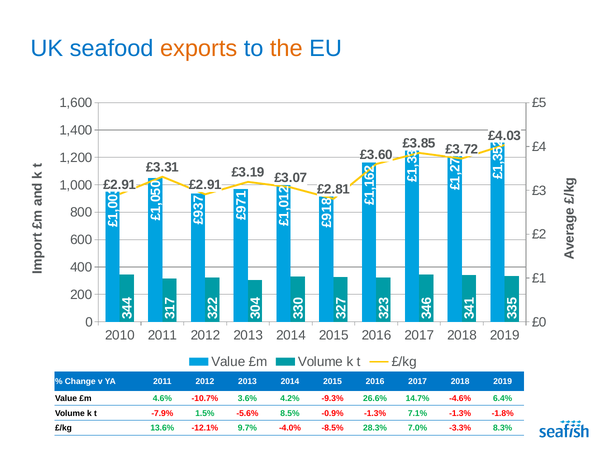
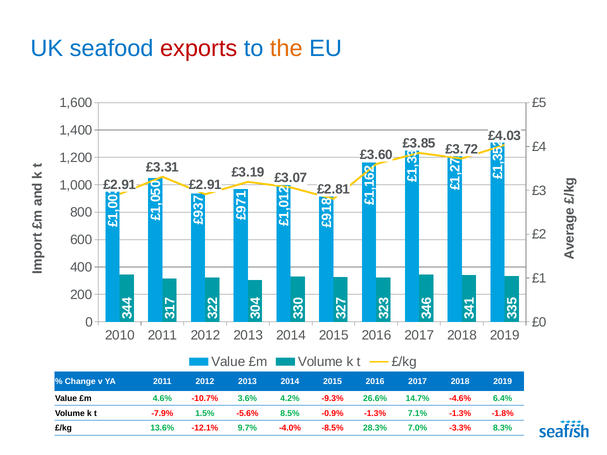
exports colour: orange -> red (199, 49)
